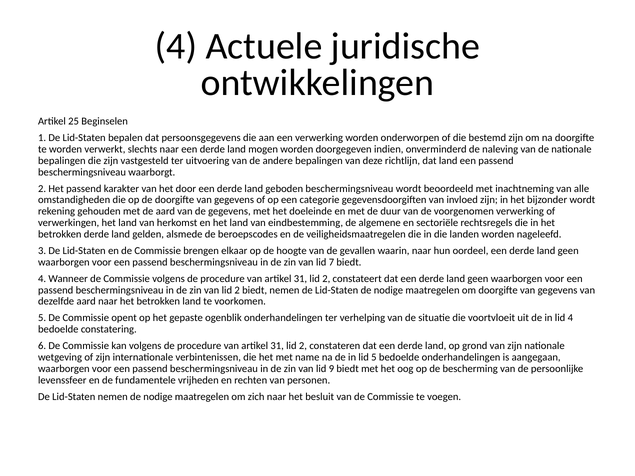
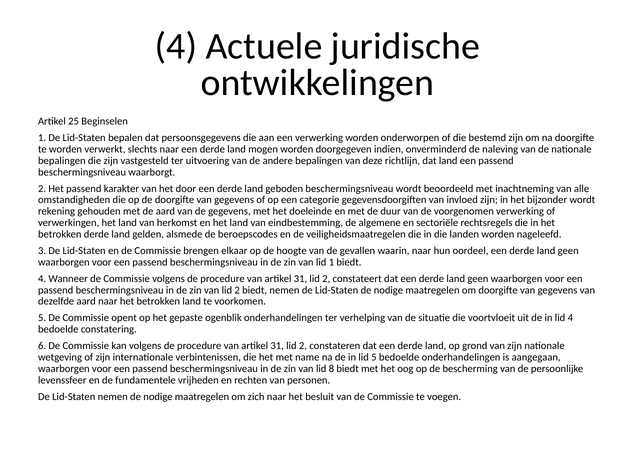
lid 7: 7 -> 1 (331, 262)
9: 9 -> 8 (331, 369)
